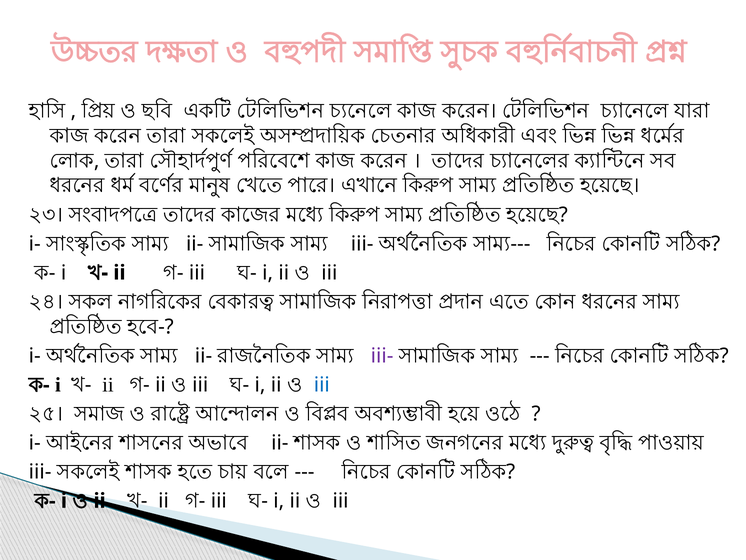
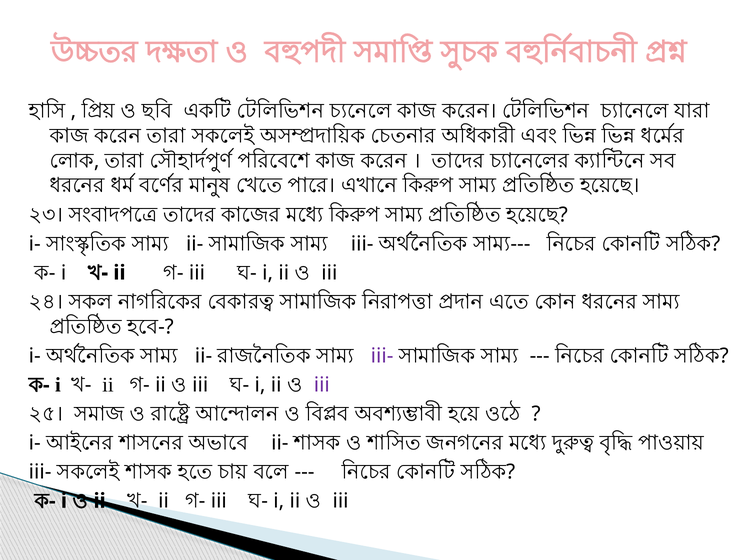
iii colour: blue -> purple (322, 384)
